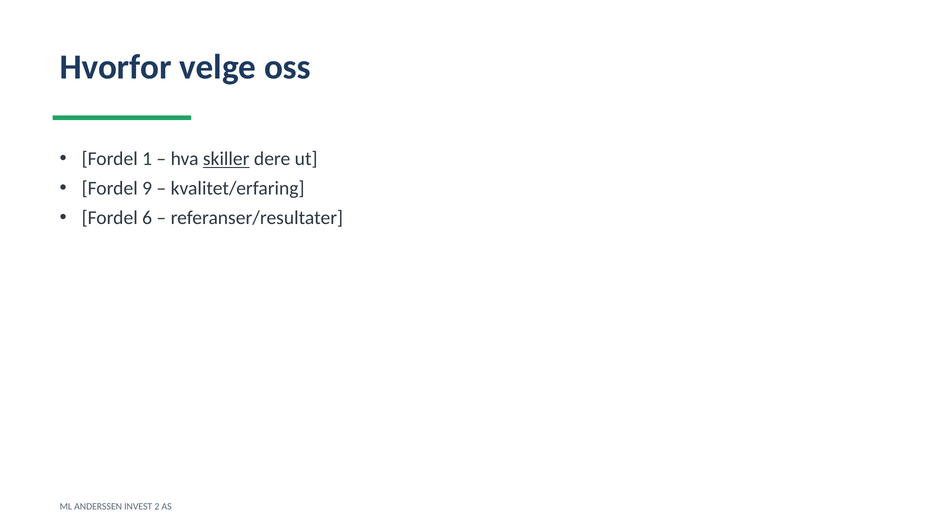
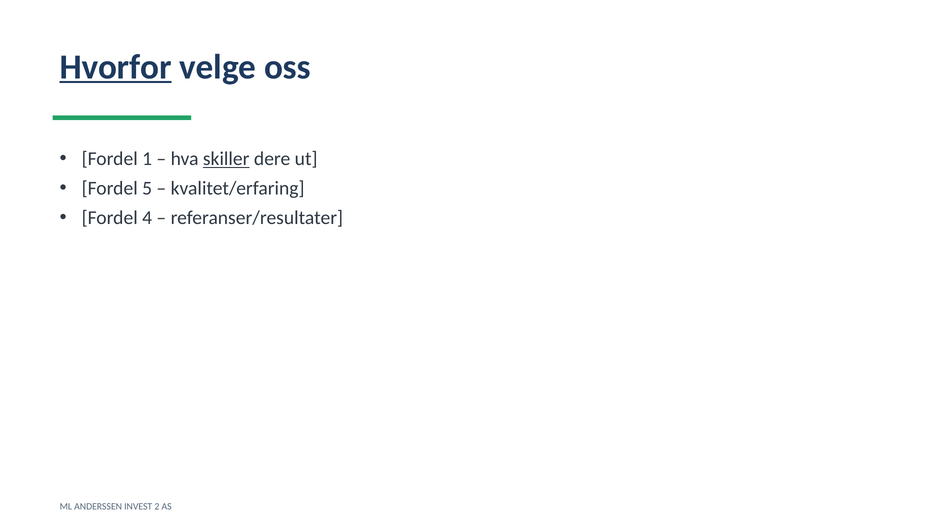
Hvorfor underline: none -> present (116, 67)
9: 9 -> 5 (147, 188)
6: 6 -> 4 (147, 218)
